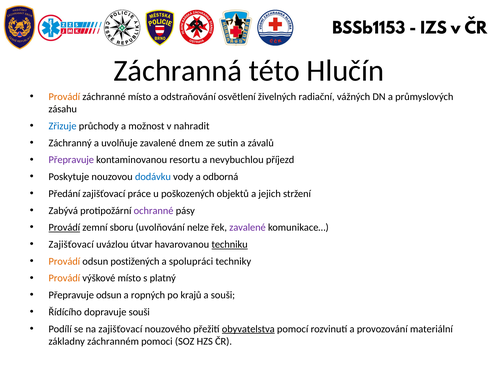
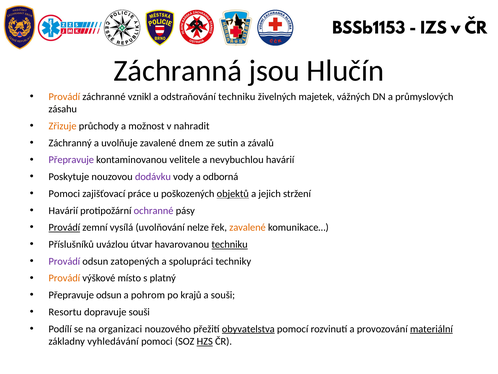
této: této -> jsou (274, 71)
záchranné místo: místo -> vznikl (140, 97)
odstraňování osvětlení: osvětlení -> techniku (237, 97)
radiační: radiační -> majetek (317, 97)
Zřizuje colour: blue -> orange (63, 126)
resortu: resortu -> velitele (185, 160)
nevybuchlou příjezd: příjezd -> havárií (280, 160)
dodávku colour: blue -> purple (153, 177)
Předání: Předání -> Pomoci (64, 193)
objektů underline: none -> present (233, 193)
Zabývá: Zabývá -> Havárií (63, 210)
sboru: sboru -> vysílá (121, 227)
zavalené colour: purple -> orange (248, 227)
Zajišťovací: Zajišťovací -> Příslušníků (71, 244)
Provádí colour: orange -> purple (64, 261)
postižených: postižených -> zatopených (135, 261)
ropných: ropných -> pohrom (148, 295)
Řídícího: Řídícího -> Resortu (65, 312)
na zajišťovací: zajišťovací -> organizaci (120, 328)
materiální underline: none -> present (431, 328)
záchranném: záchranném -> vyhledávání (113, 341)
HZS underline: none -> present (205, 341)
